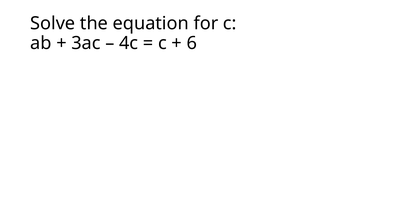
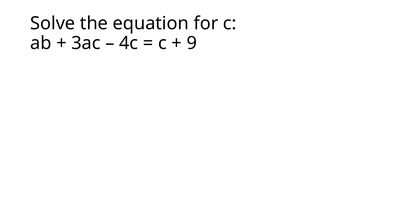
6: 6 -> 9 (192, 43)
